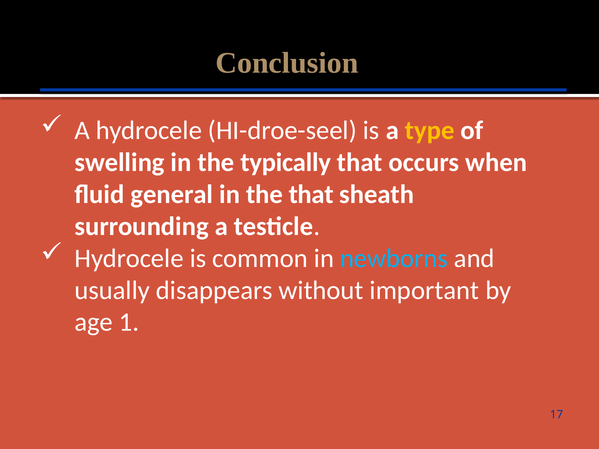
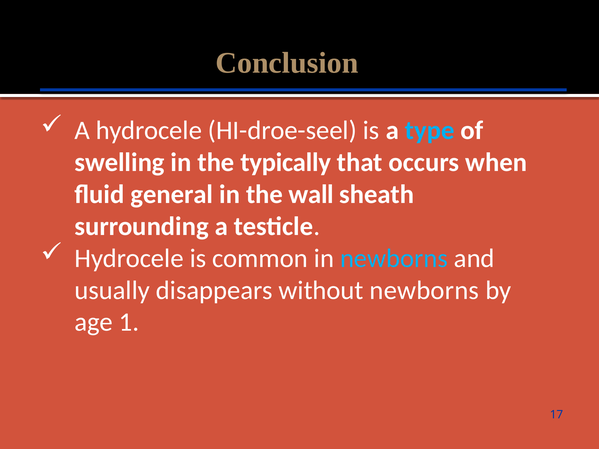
type colour: yellow -> light blue (430, 131)
the that: that -> wall (311, 195)
without important: important -> newborns (424, 290)
